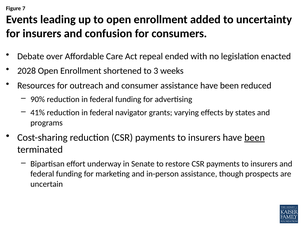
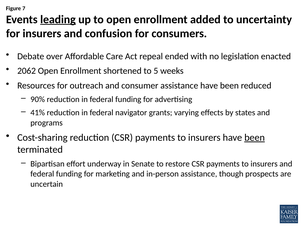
leading underline: none -> present (58, 19)
2028: 2028 -> 2062 (27, 71)
3: 3 -> 5 (156, 71)
